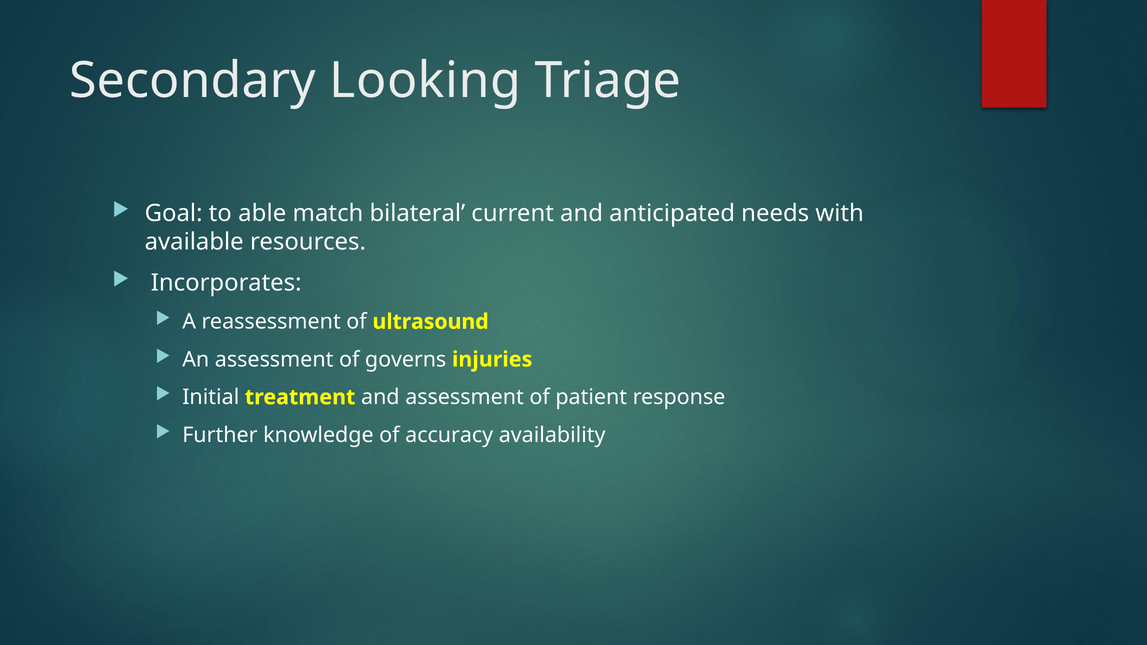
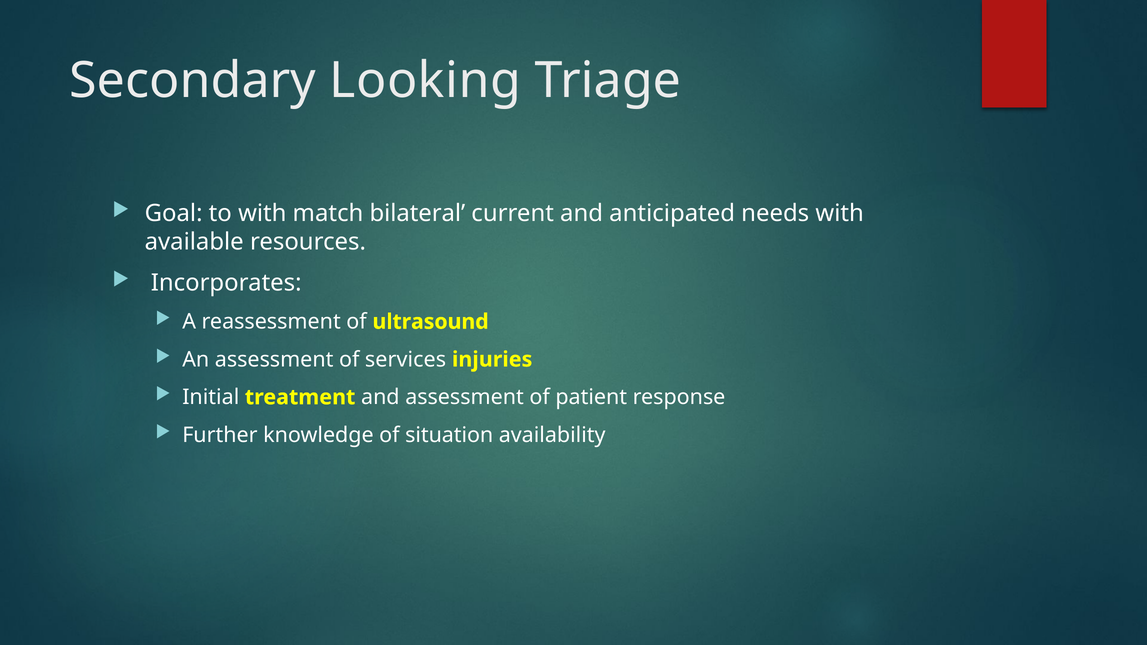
to able: able -> with (262, 213)
governs: governs -> services (406, 360)
accuracy: accuracy -> situation (449, 435)
